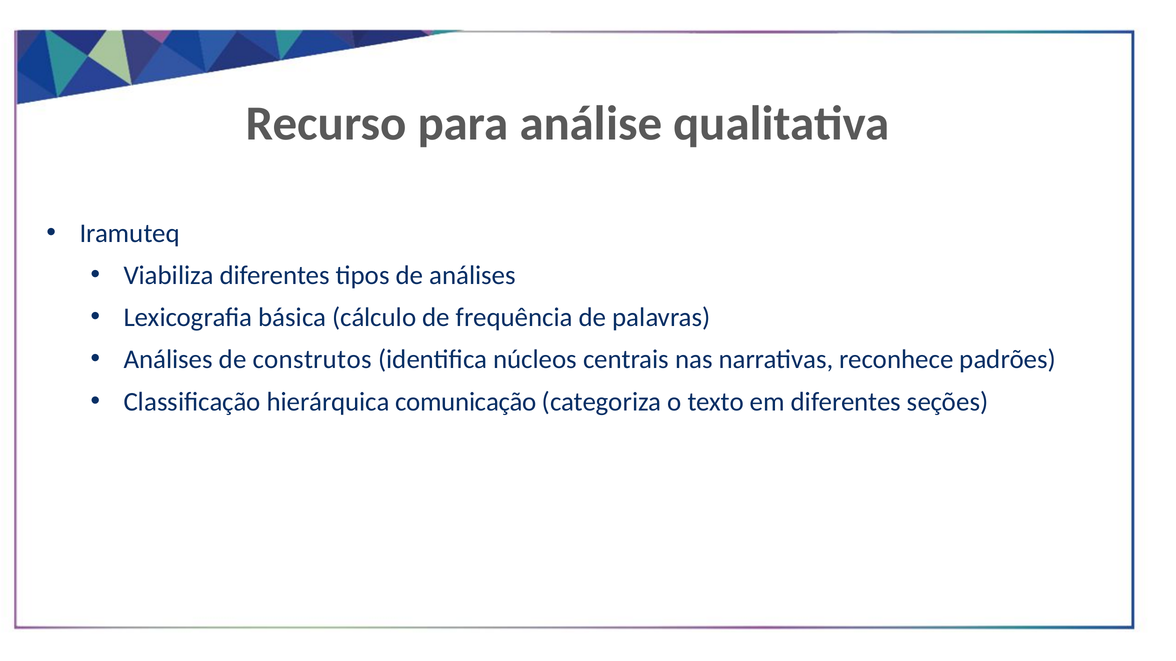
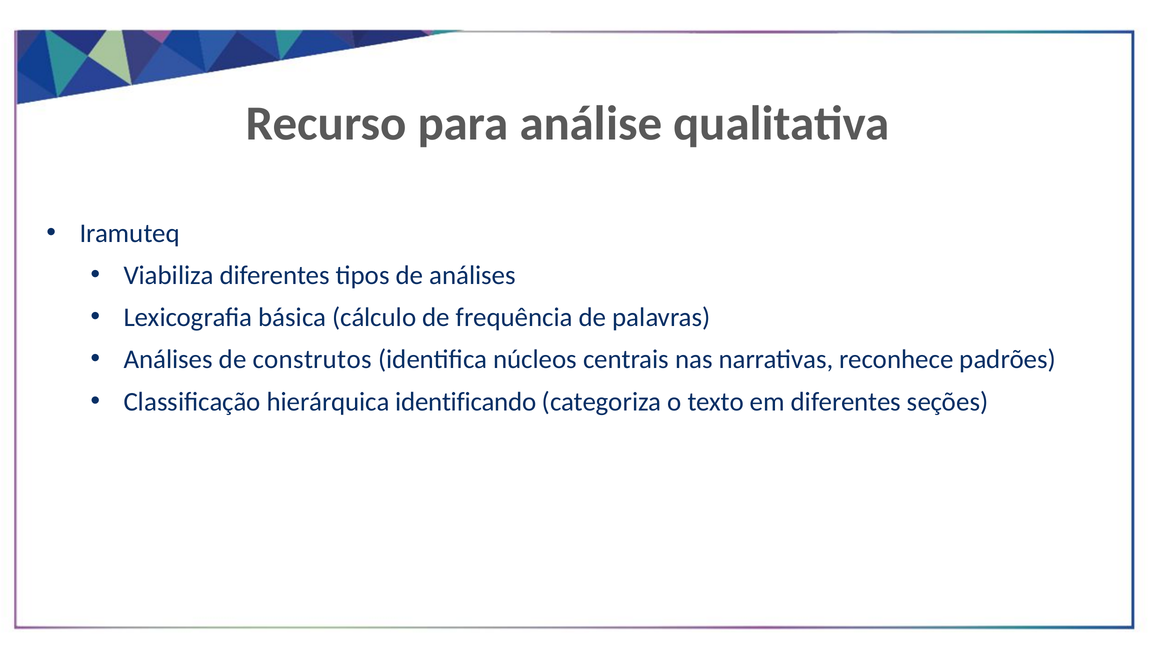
comunicação: comunicação -> identificando (466, 402)
